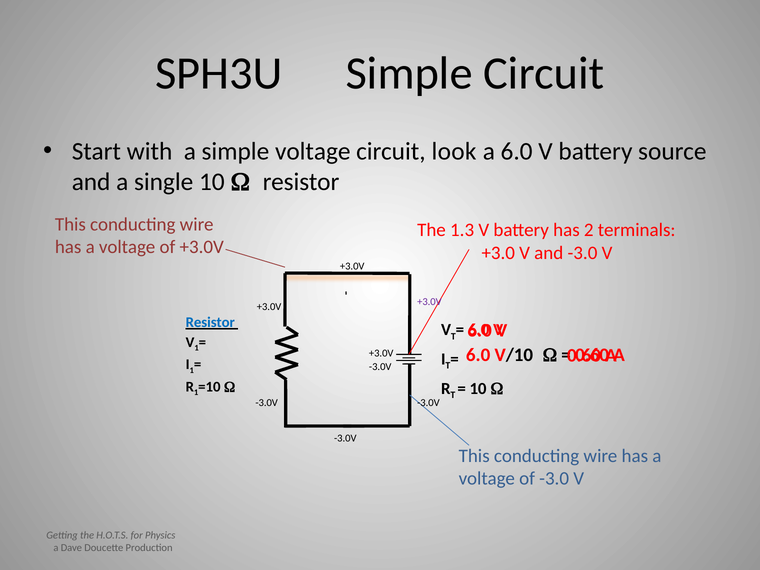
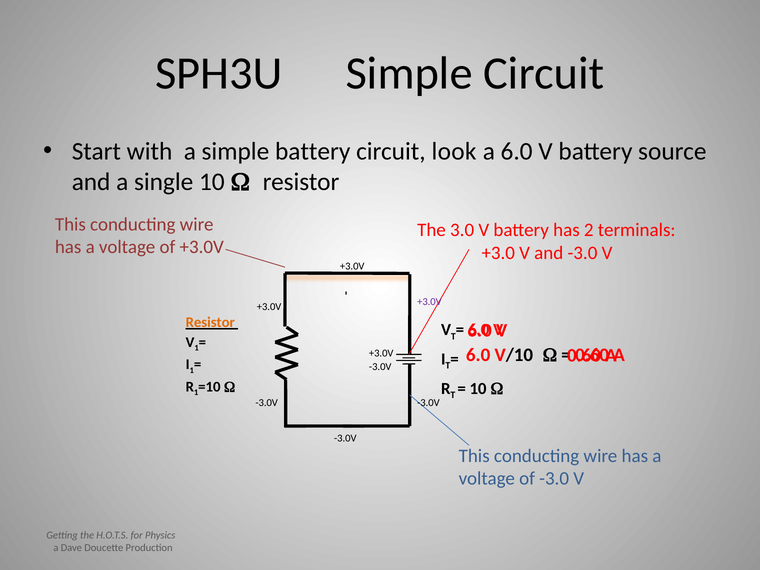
simple voltage: voltage -> battery (313, 151)
1.3: 1.3 -> 3.0 (462, 230)
Resistor colour: blue -> orange (210, 322)
